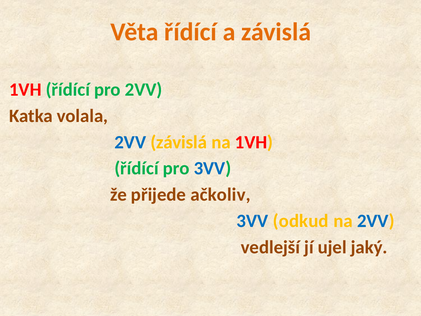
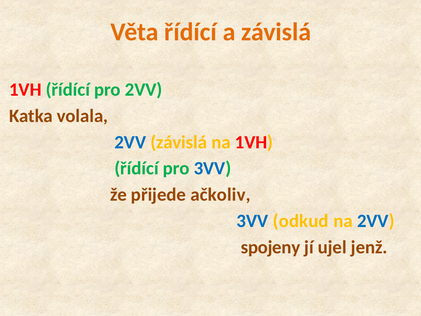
vedlejší: vedlejší -> spojeny (270, 247)
jaký: jaký -> jenž (369, 247)
